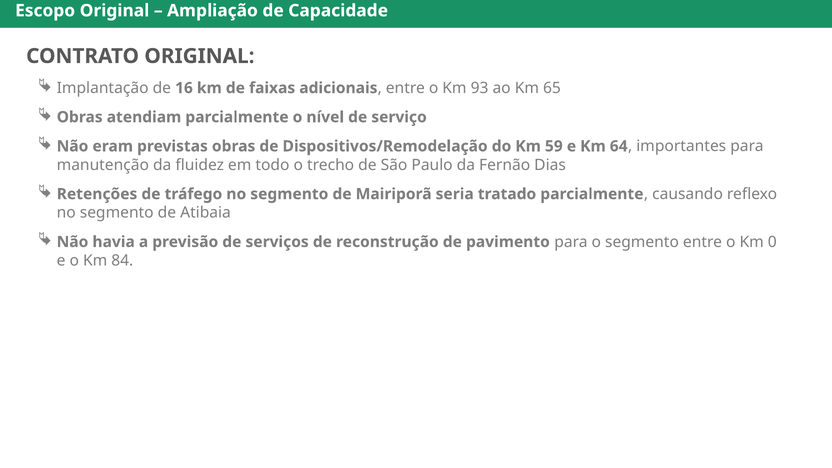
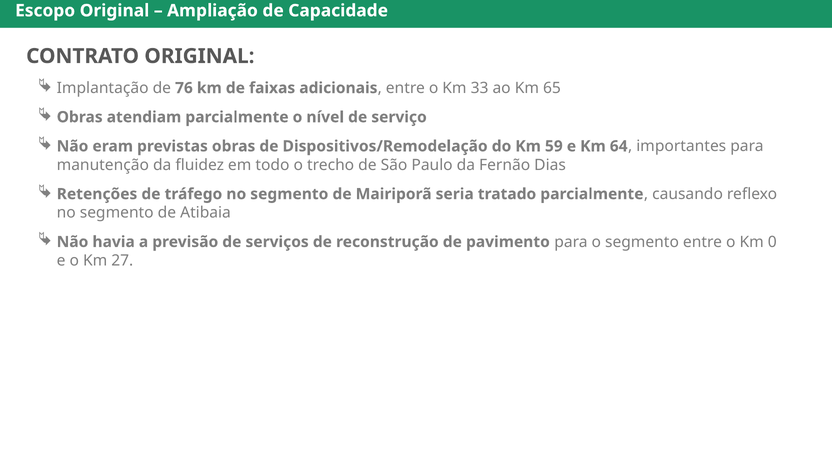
16: 16 -> 76 (184, 88)
93: 93 -> 33 (480, 88)
84: 84 -> 27 (122, 261)
